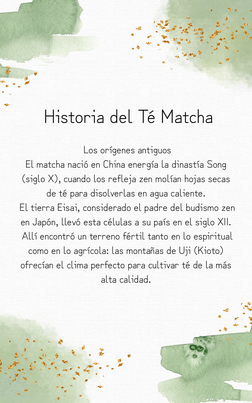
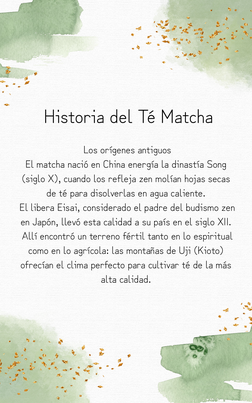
tierra: tierra -> libera (43, 207)
esta células: células -> calidad (118, 221)
